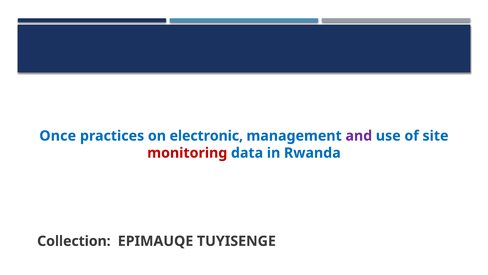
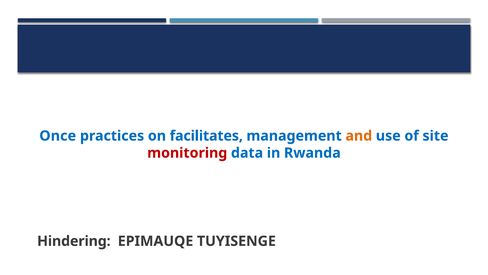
electronic: electronic -> facilitates (206, 136)
and colour: purple -> orange (359, 136)
Collection: Collection -> Hindering (74, 241)
